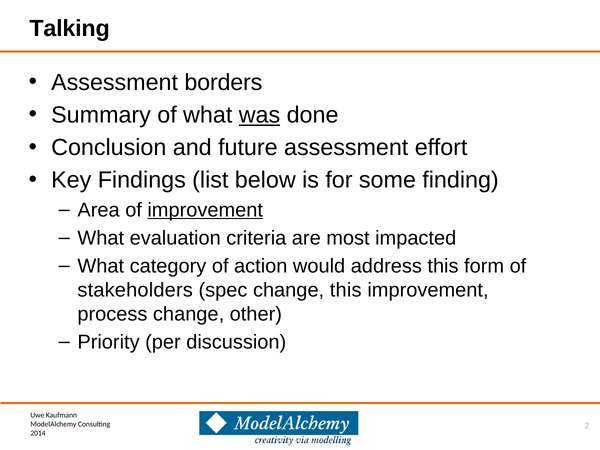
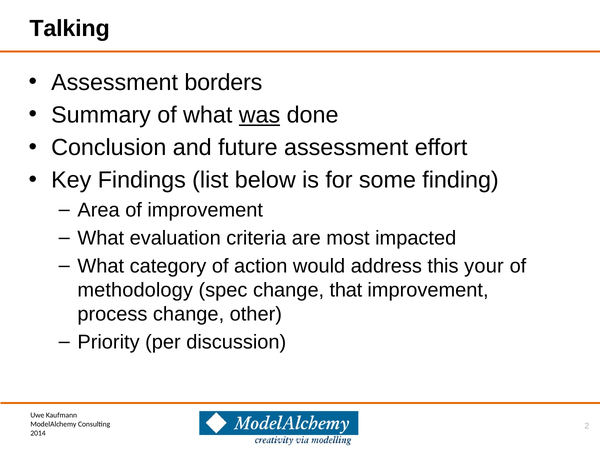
improvement underline: present -> none (205, 210)
form: form -> your (484, 266)
stakeholders: stakeholders -> methodology (135, 290)
change this: this -> that (346, 290)
